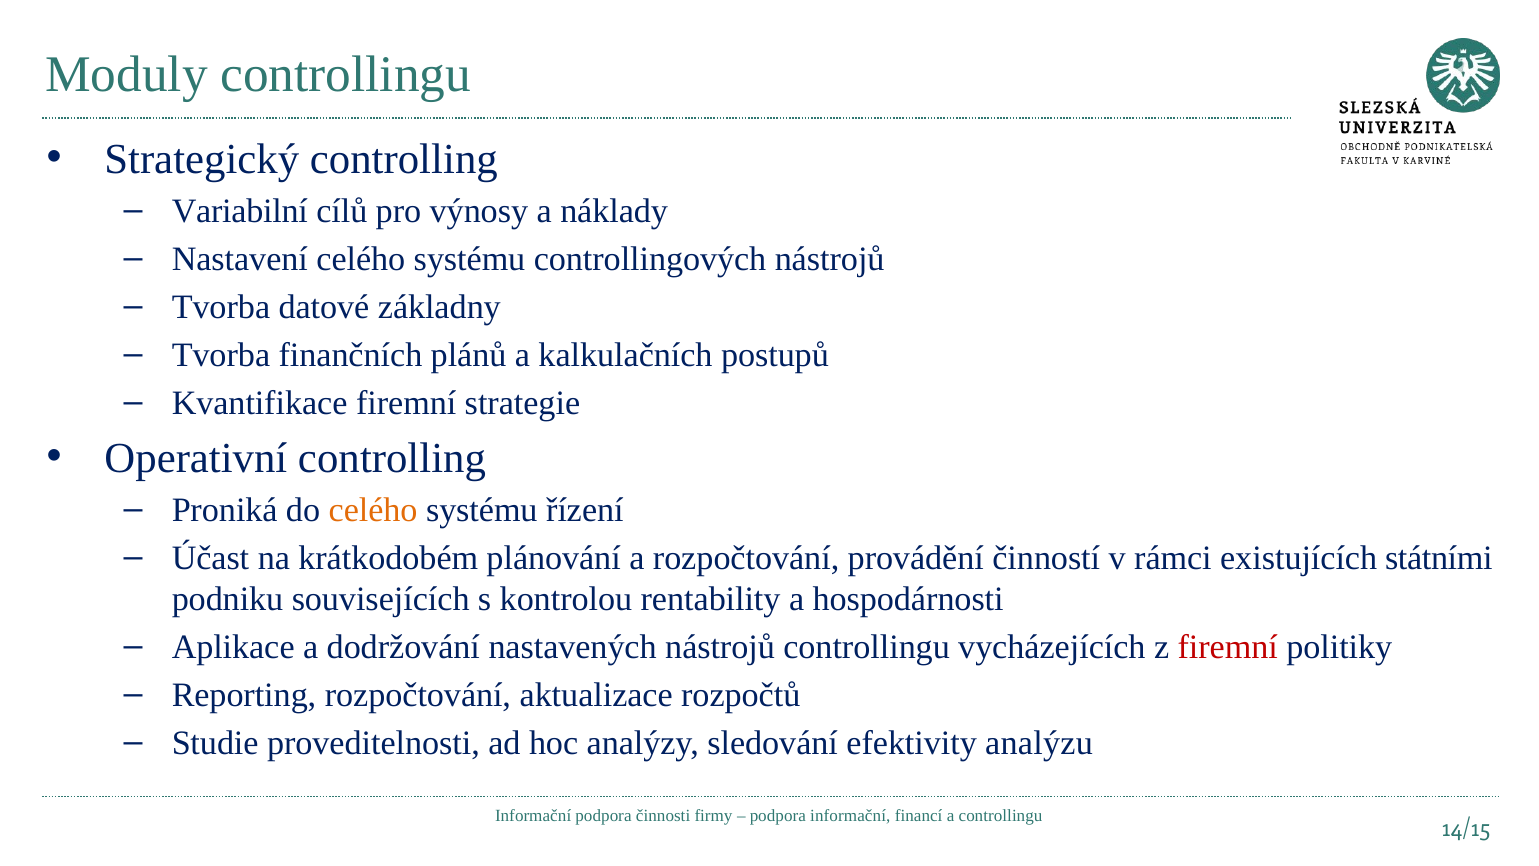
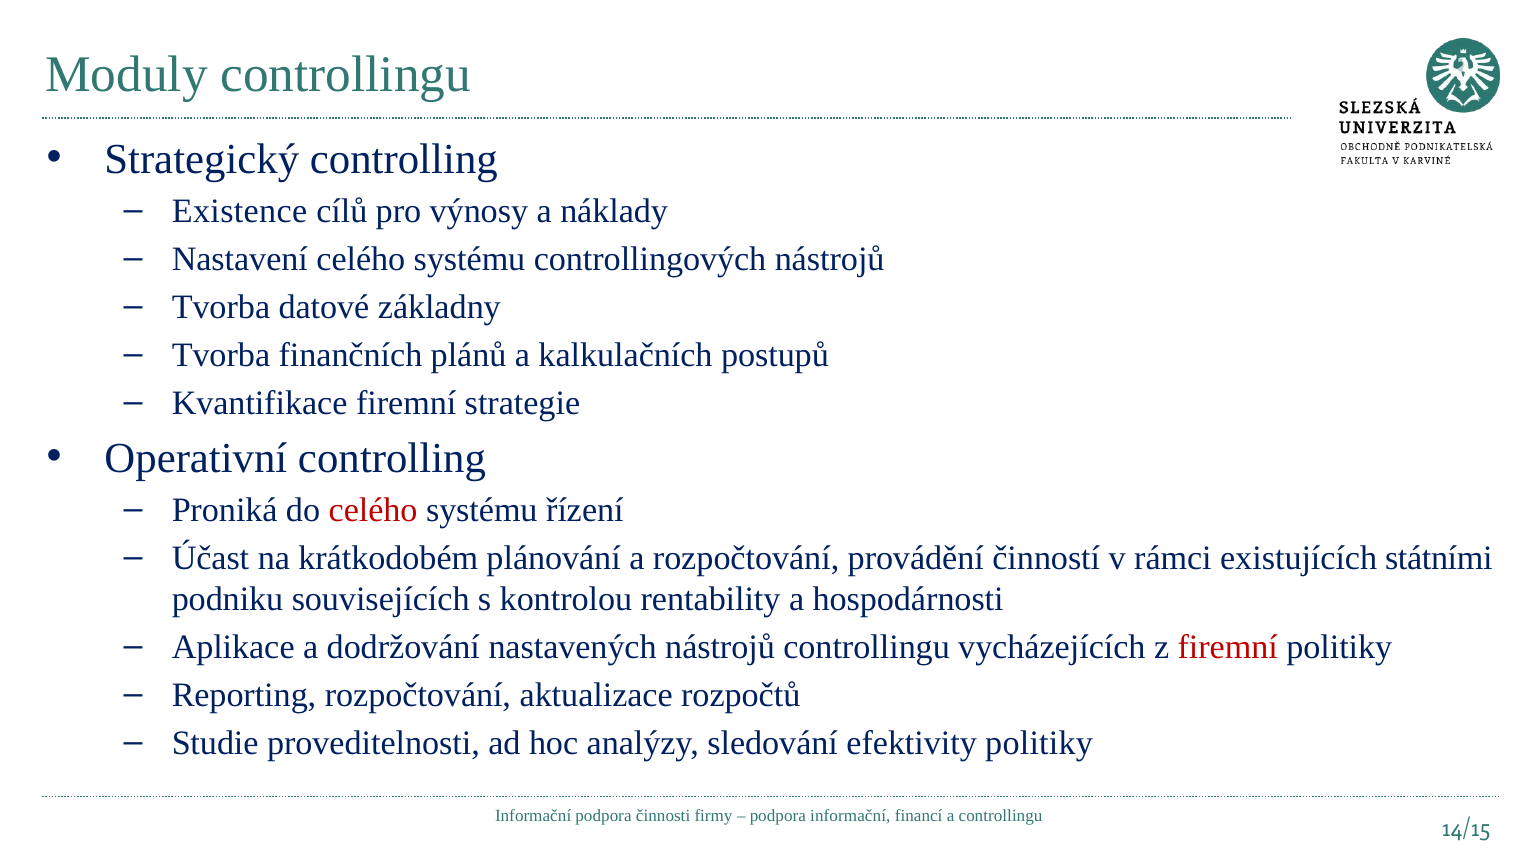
Variabilní: Variabilní -> Existence (240, 211)
celého colour: orange -> red (373, 511)
efektivity analýzu: analýzu -> politiky (1039, 743)
